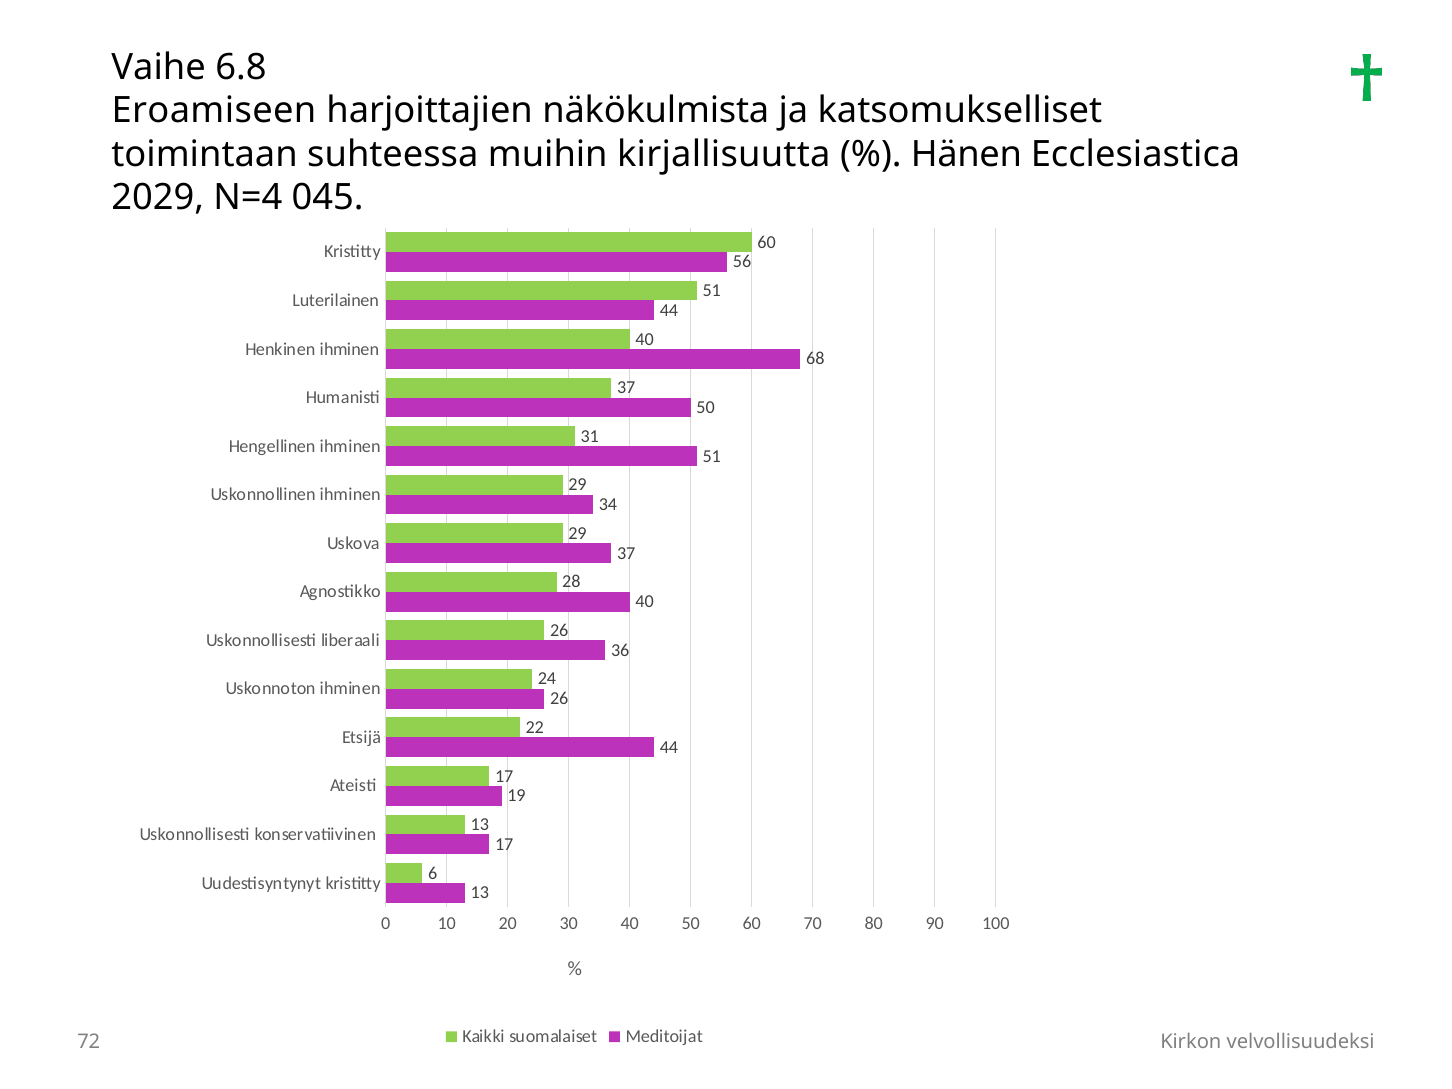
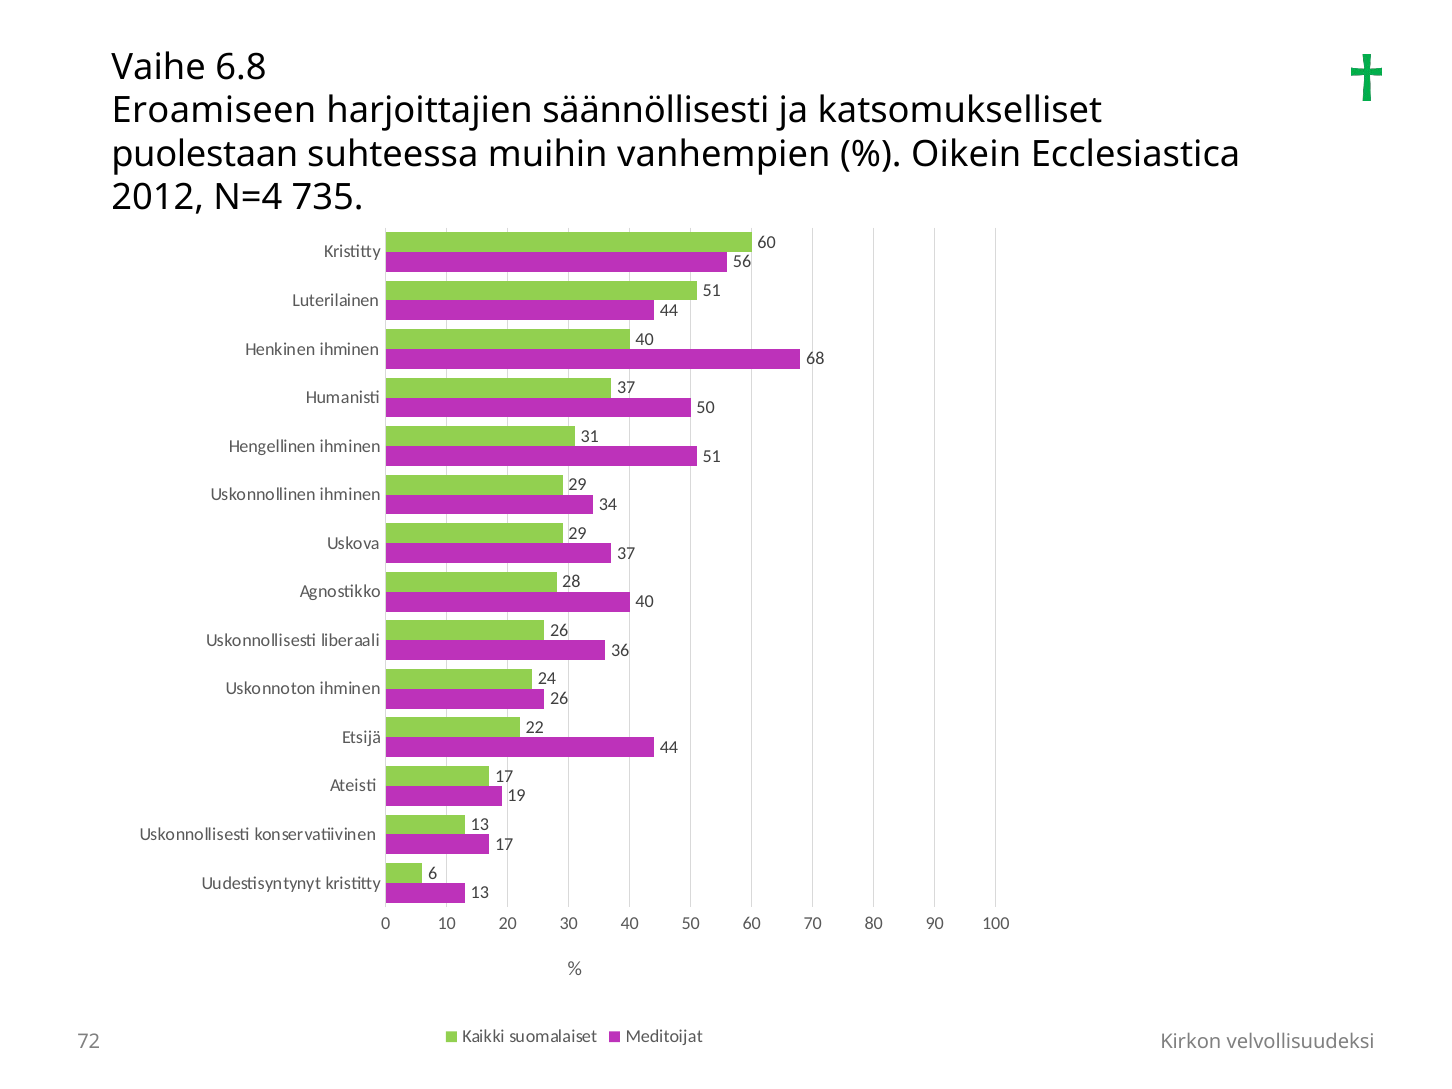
näkökulmista: näkökulmista -> säännöllisesti (656, 111)
toimintaan: toimintaan -> puolestaan (205, 154)
kirjallisuutta: kirjallisuutta -> vanhempien (724, 154)
Hänen: Hänen -> Oikein (966, 154)
2029: 2029 -> 2012 (158, 198)
045: 045 -> 735 (328, 198)
